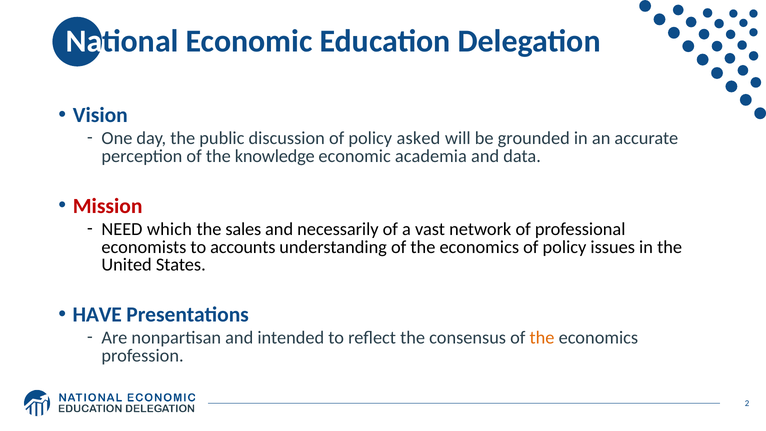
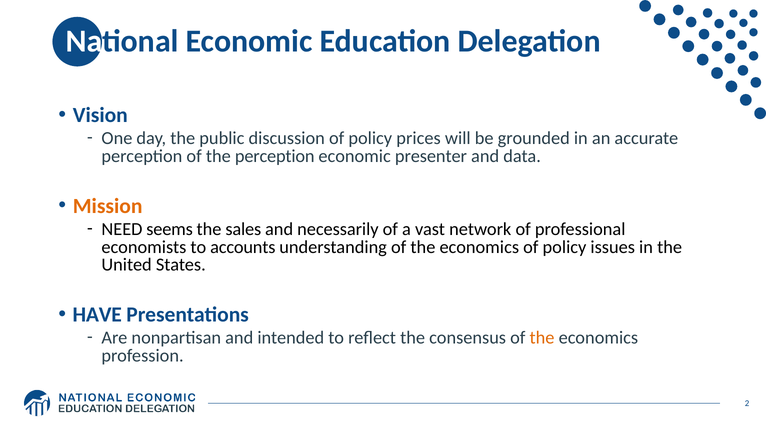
asked: asked -> prices (419, 138)
the knowledge: knowledge -> perception (275, 156)
academia: academia -> presenter (431, 156)
Mission colour: red -> orange (108, 206)
which: which -> seems (170, 229)
